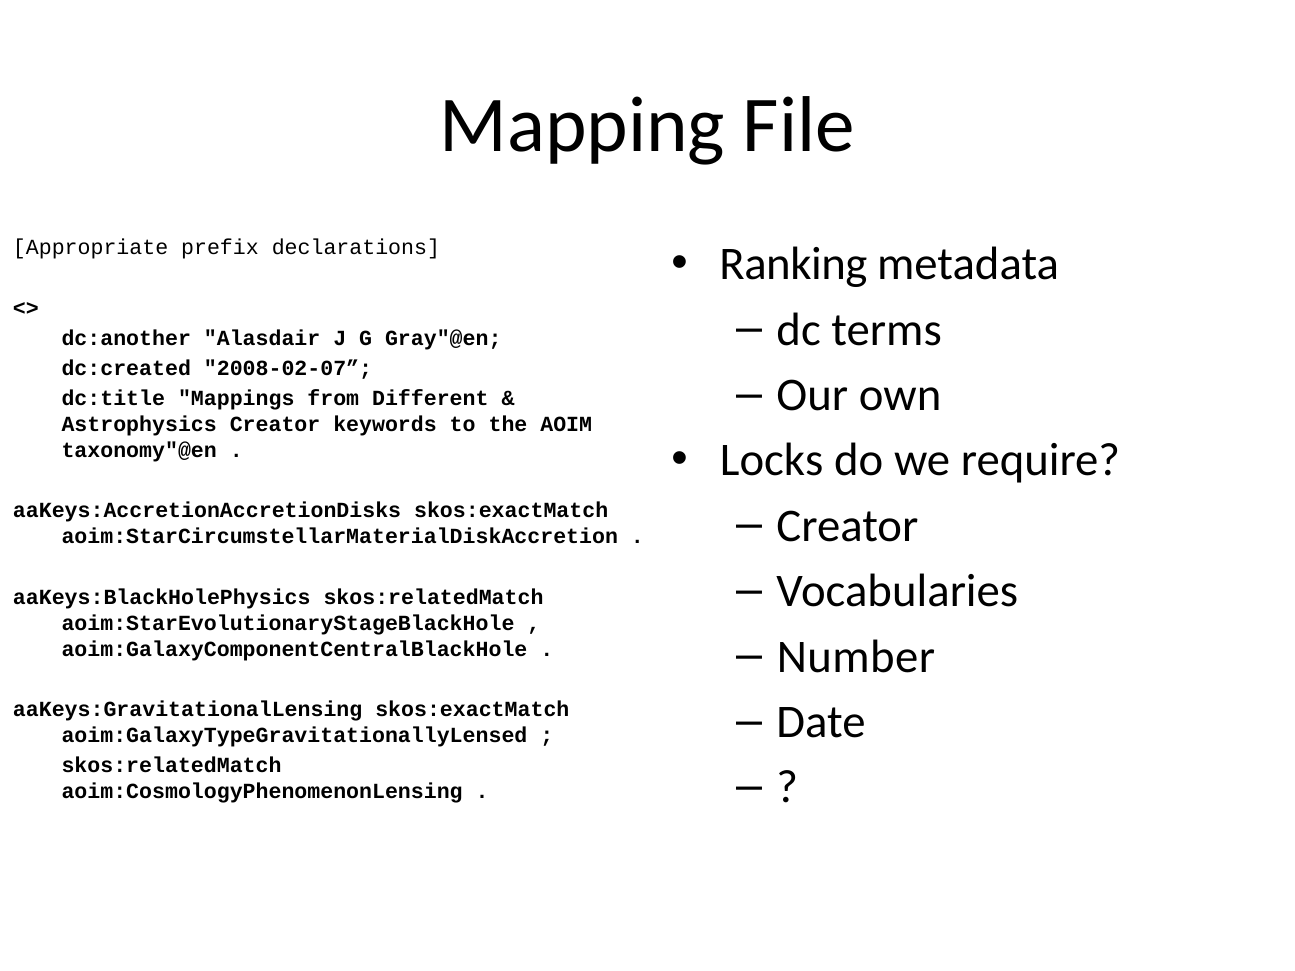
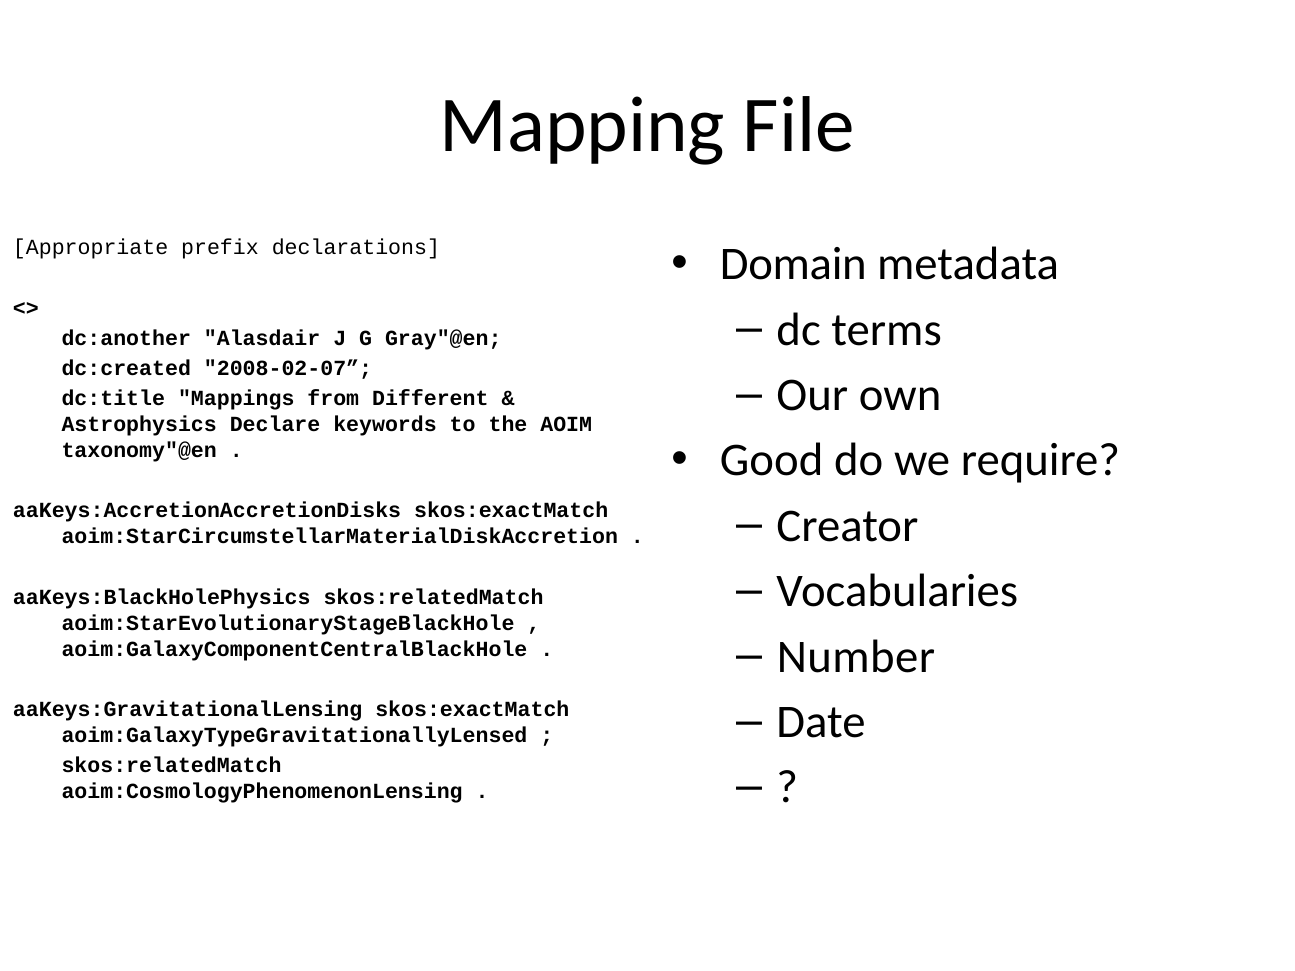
Ranking: Ranking -> Domain (793, 264)
Astrophysics Creator: Creator -> Declare (275, 425)
Locks: Locks -> Good (772, 461)
